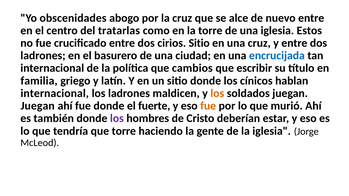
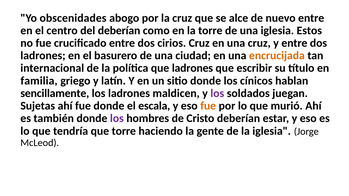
del tratarlas: tratarlas -> deberían (119, 31)
cirios Sitio: Sitio -> Cruz (199, 43)
encrucijada colour: blue -> orange (277, 56)
que cambios: cambios -> ladrones (192, 68)
internacional: internacional -> sencillamente (55, 93)
los colour: orange -> purple (217, 93)
Juegan: Juegan -> Sujetas (38, 106)
fuerte: fuerte -> escala (154, 106)
